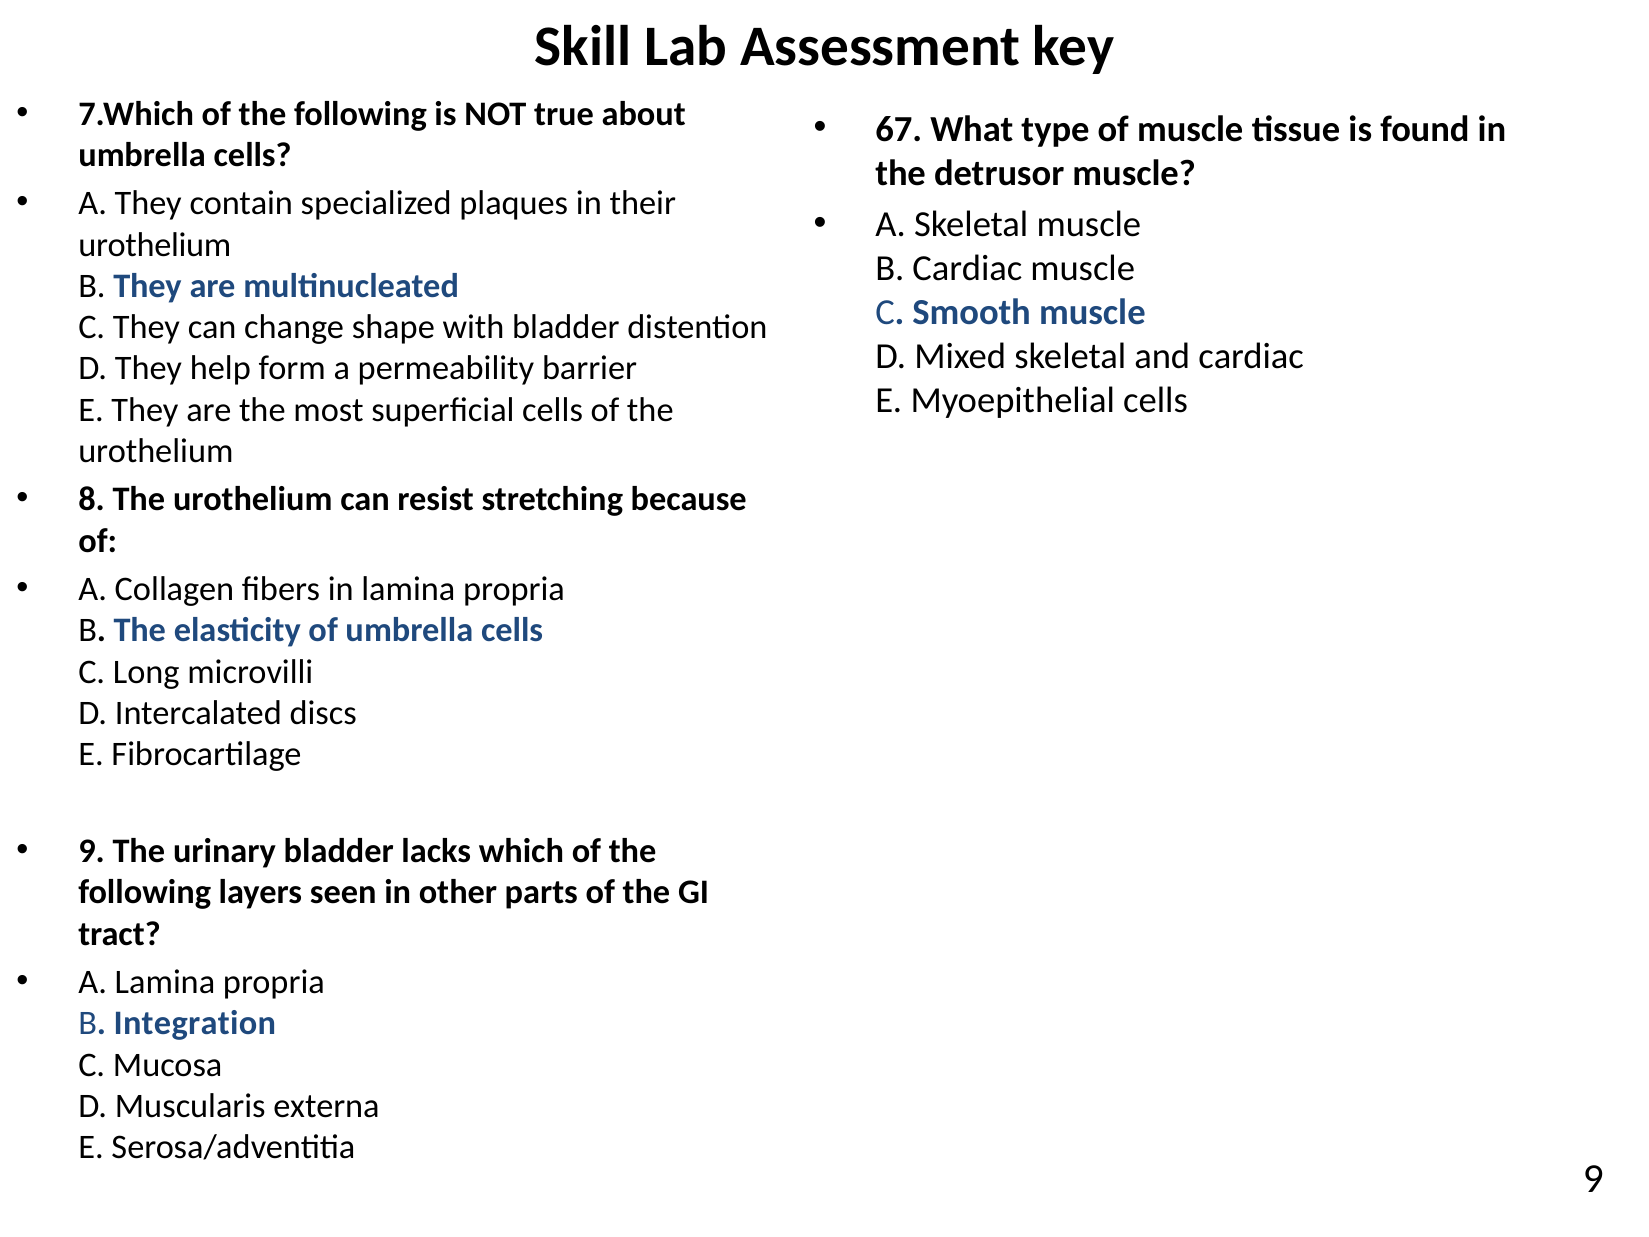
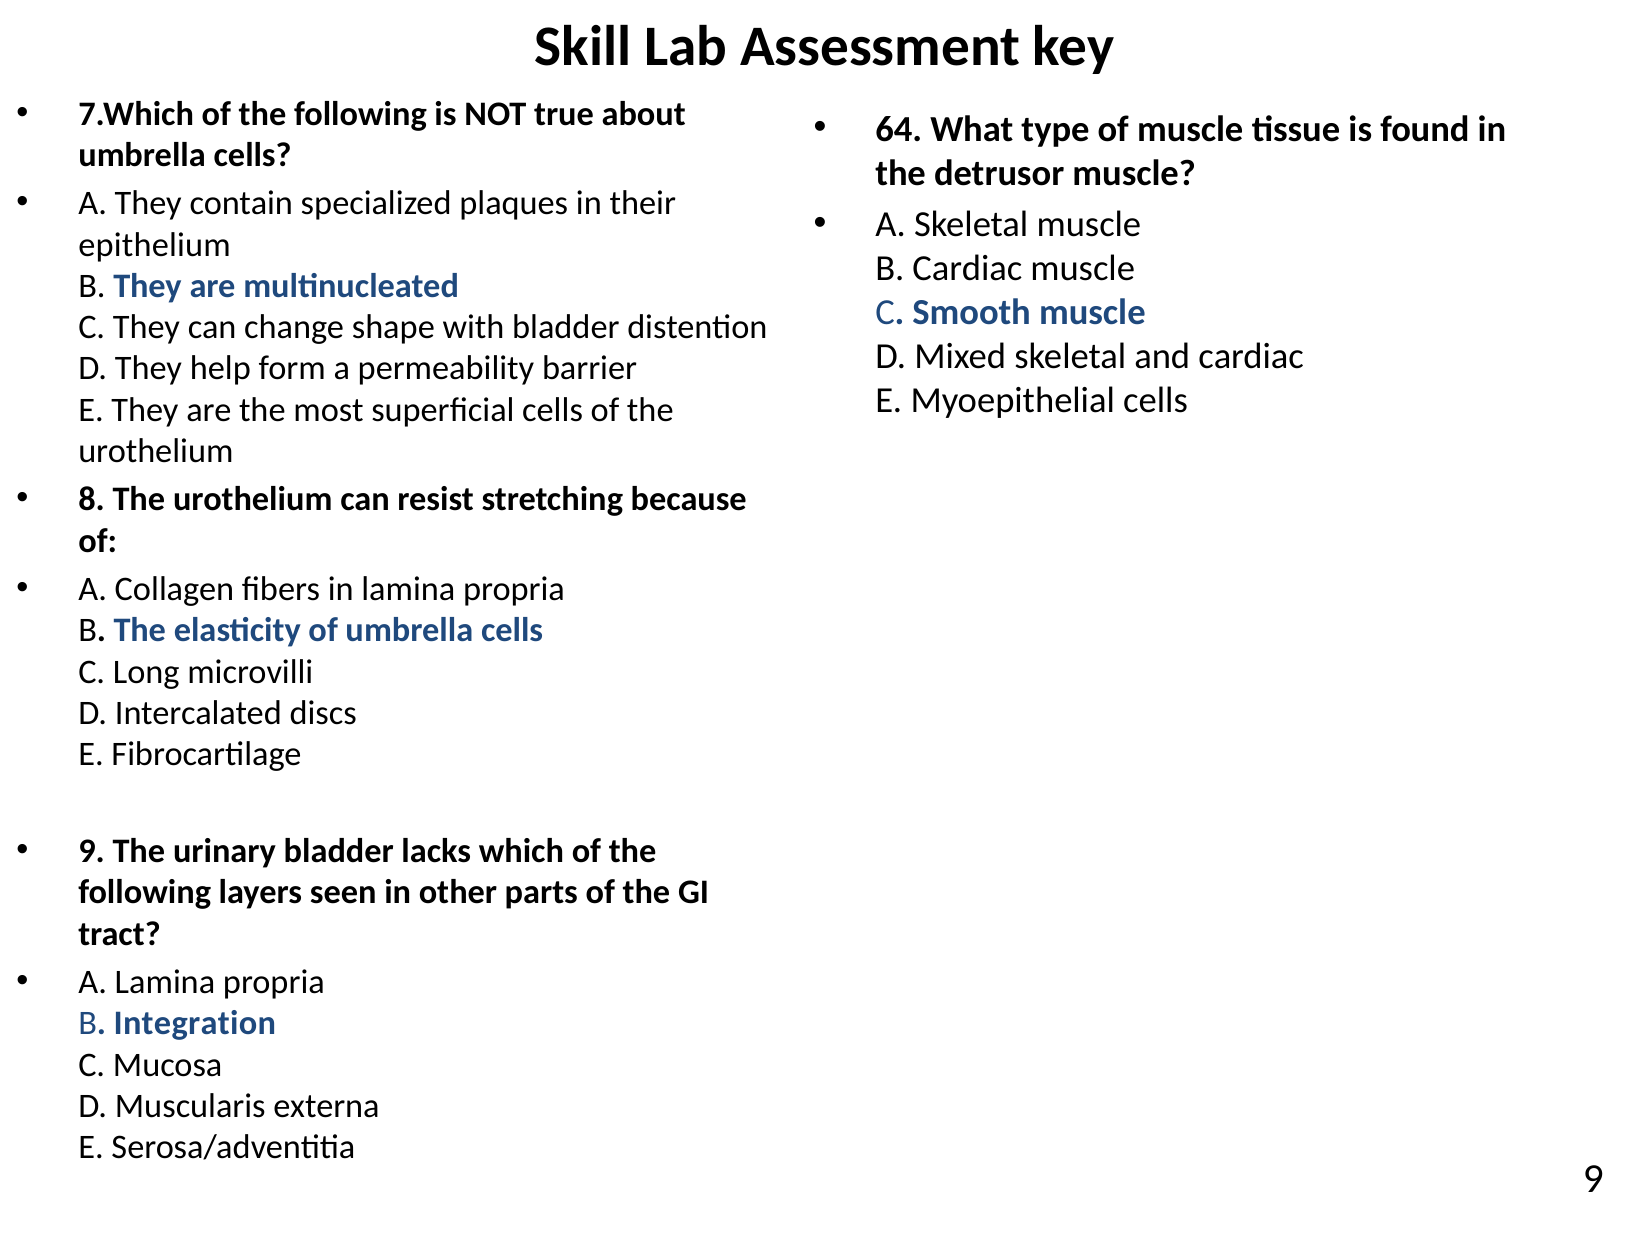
67: 67 -> 64 (899, 129)
urothelium: urothelium -> epithelium (155, 245)
